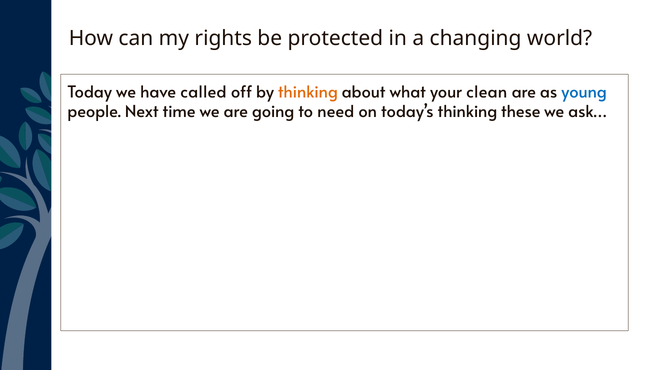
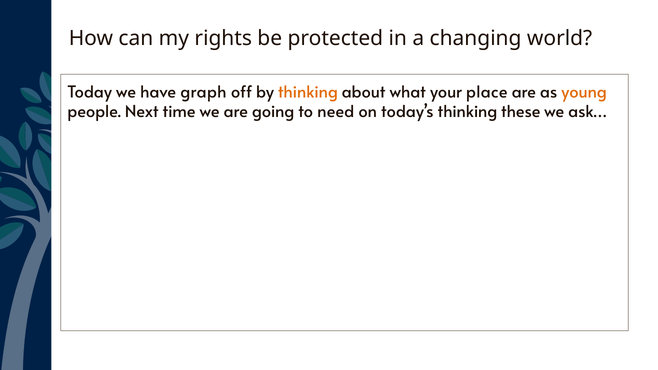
called: called -> graph (203, 92)
clean: clean -> place (487, 92)
young colour: blue -> orange (584, 92)
